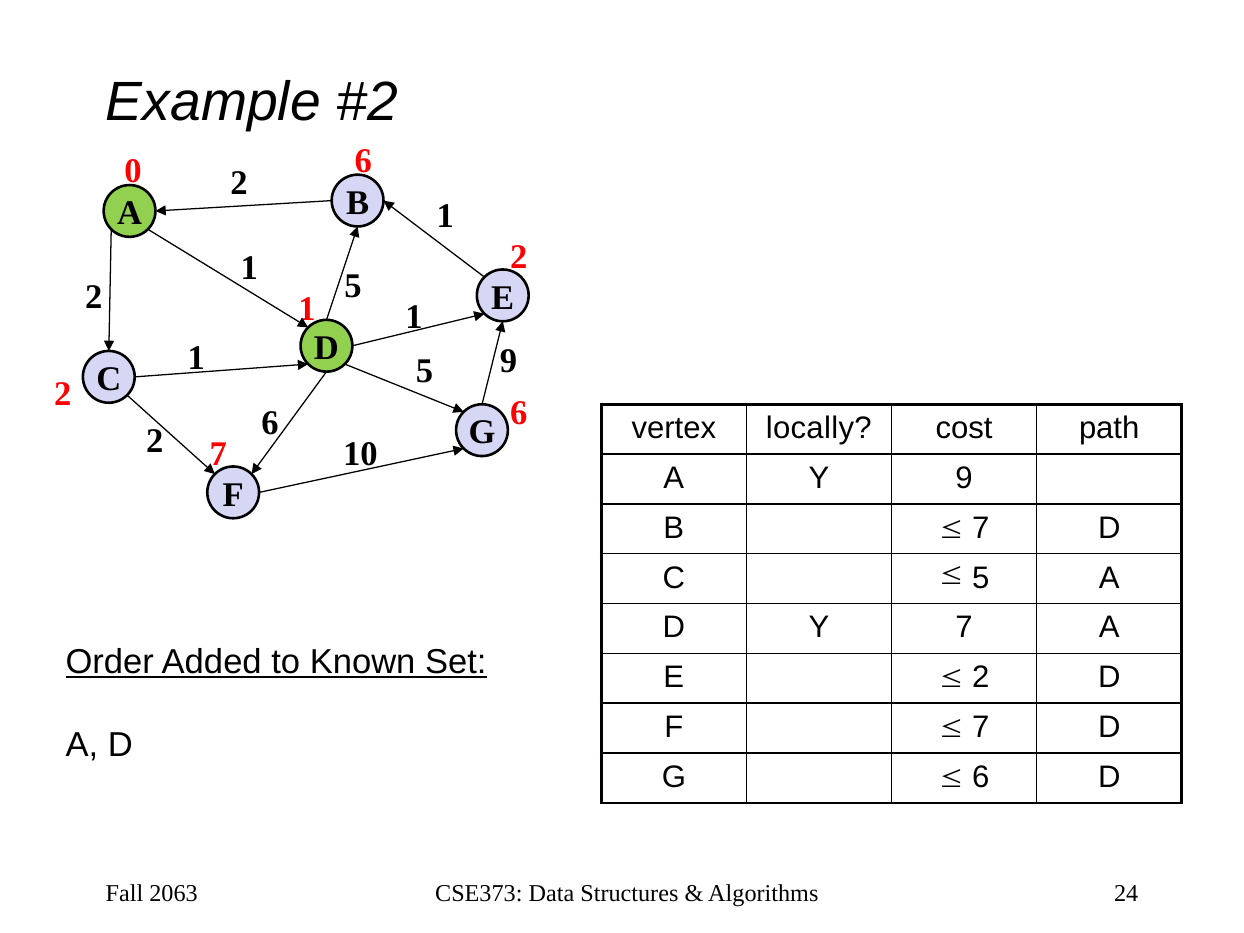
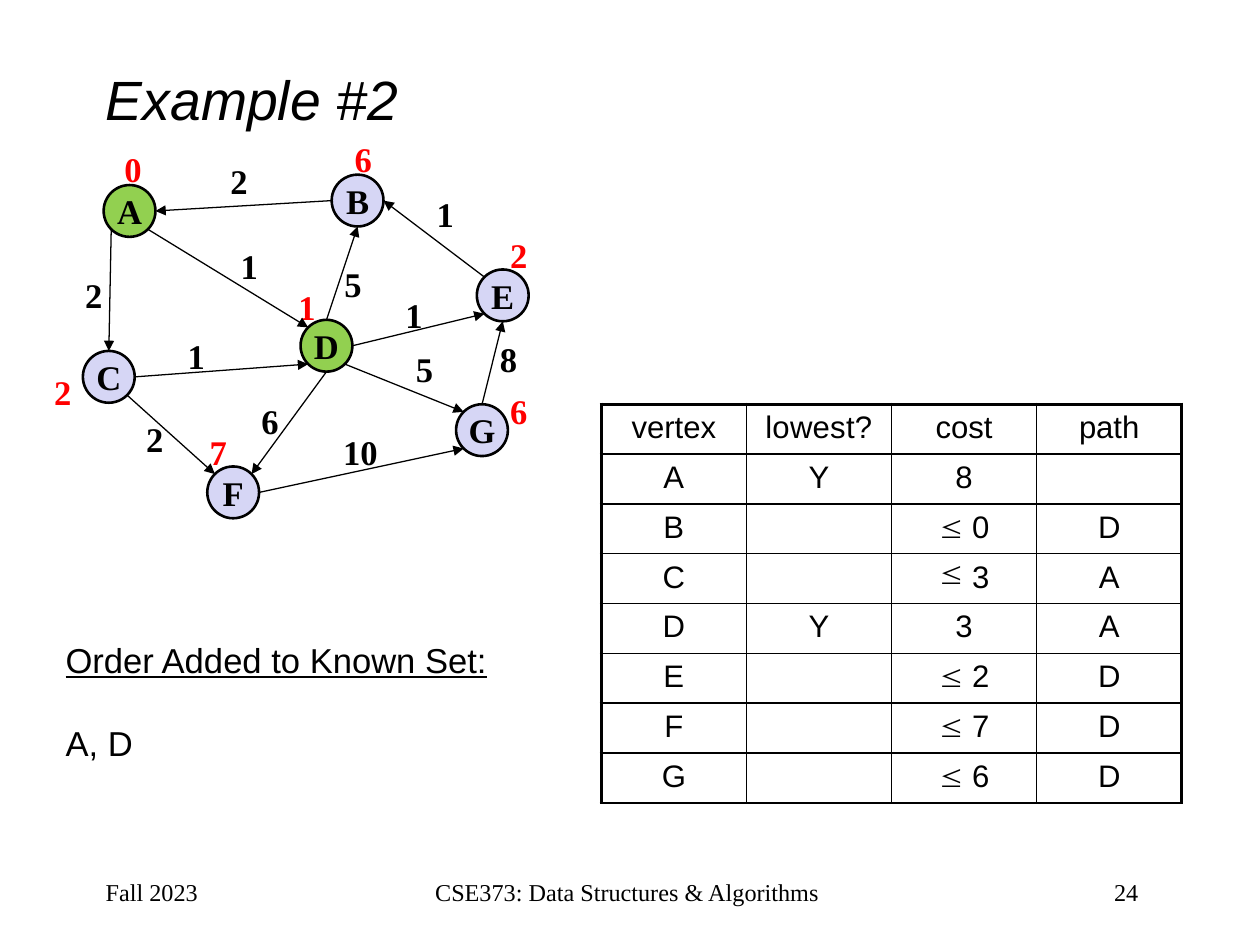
5 9: 9 -> 8 (508, 361)
locally: locally -> lowest (819, 428)
Y 9: 9 -> 8 (964, 478)
7: 7 -> 0 (981, 528)
5: 5 -> 3 (981, 578)
Y 7: 7 -> 3 (964, 628)
2063: 2063 -> 2023 (174, 893)
